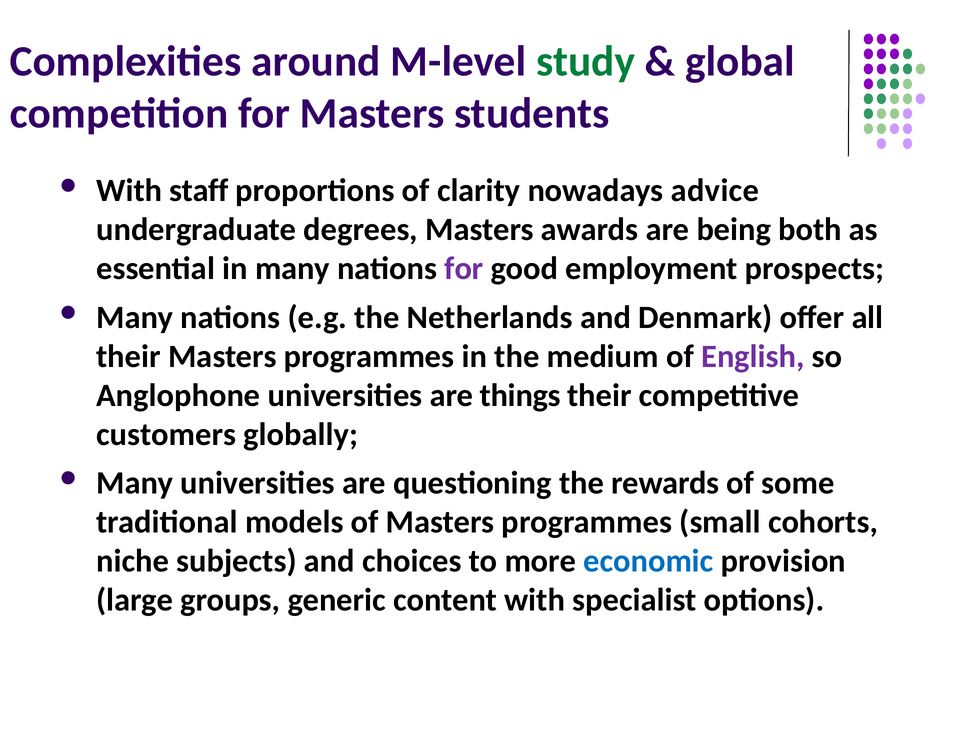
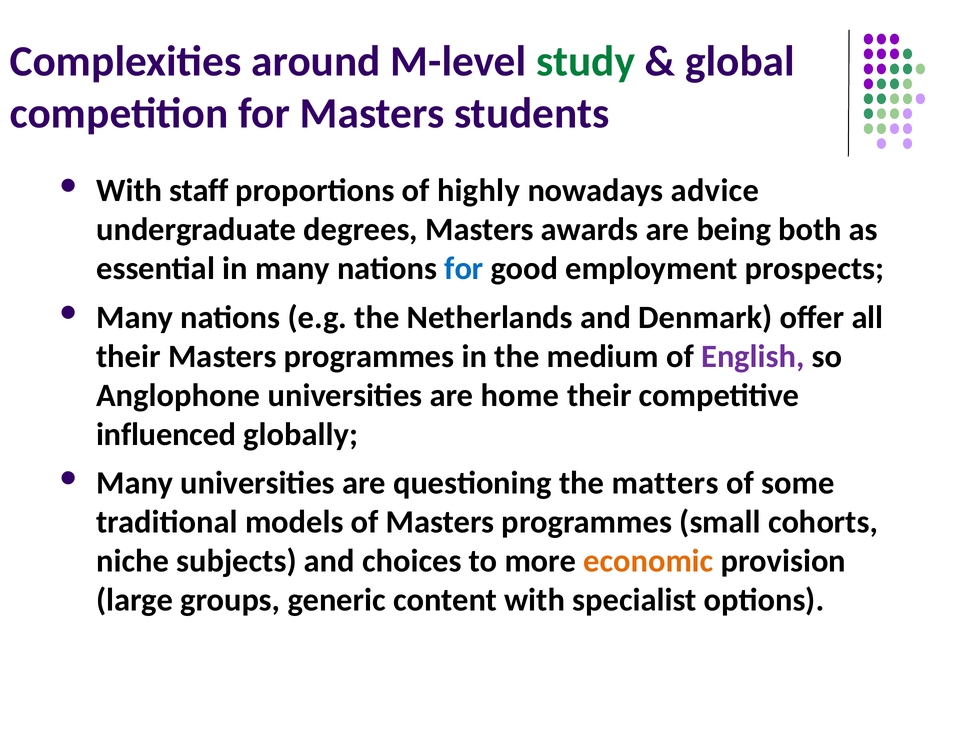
clarity: clarity -> highly (478, 191)
for colour: purple -> blue (464, 269)
things: things -> home (520, 396)
customers: customers -> influenced (166, 435)
rewards: rewards -> matters (665, 483)
economic colour: blue -> orange (648, 561)
